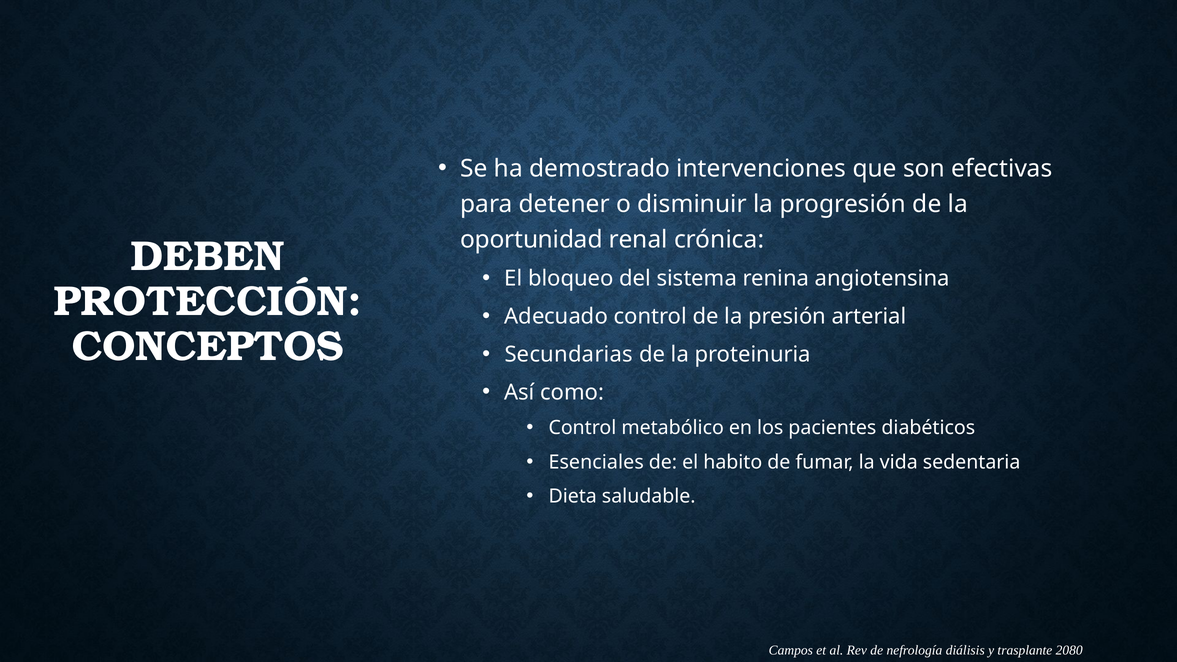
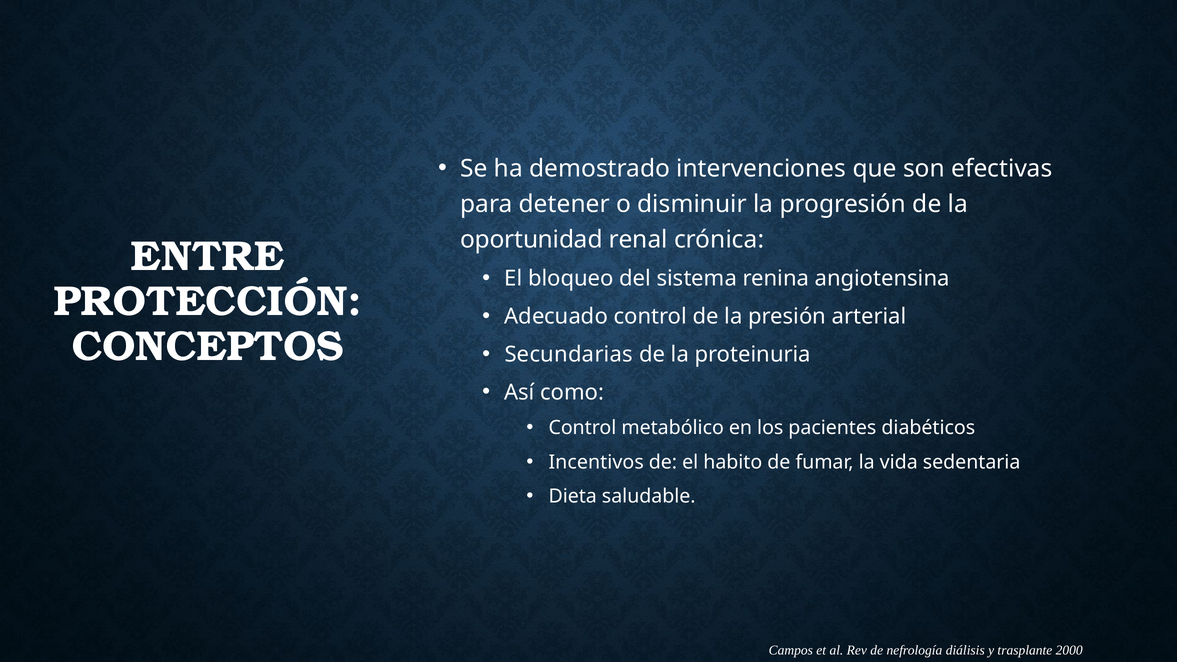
DEBEN: DEBEN -> ENTRE (208, 256)
Esenciales: Esenciales -> Incentivos (596, 462)
2080: 2080 -> 2000 (1069, 650)
